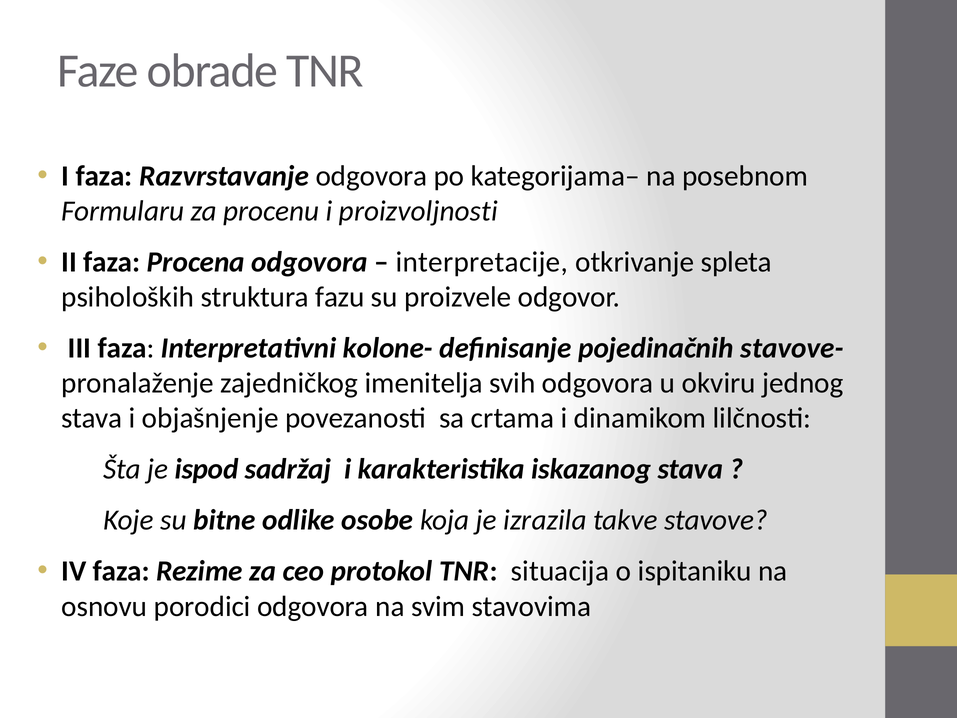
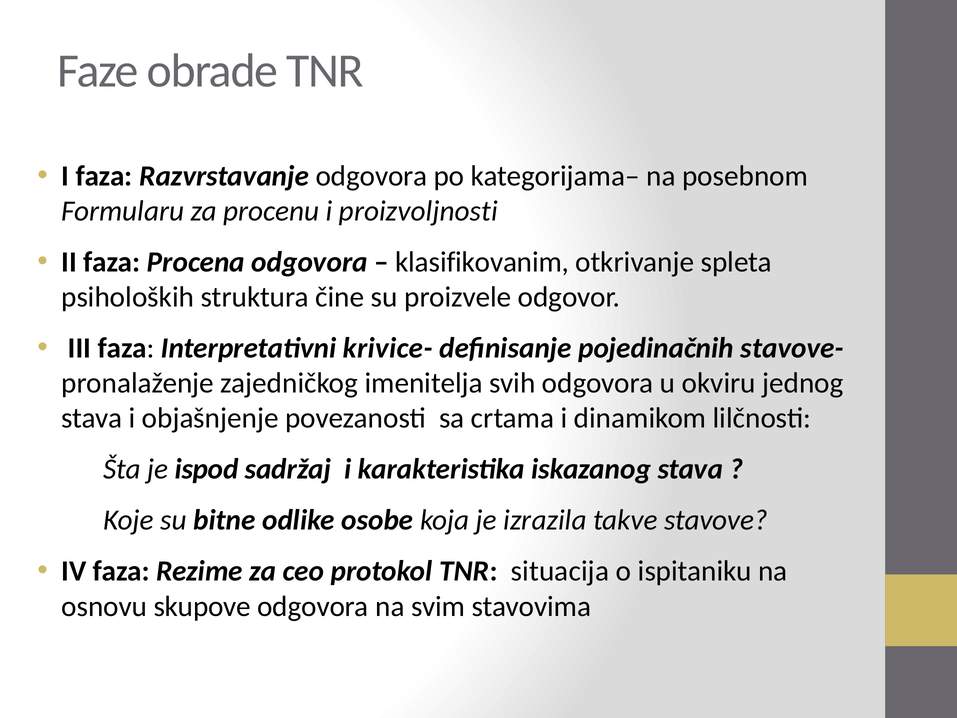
interpretacije: interpretacije -> klasifikovanim (482, 262)
fazu: fazu -> čine (340, 297)
kolone-: kolone- -> krivice- (388, 348)
porodici: porodici -> skupove (202, 606)
